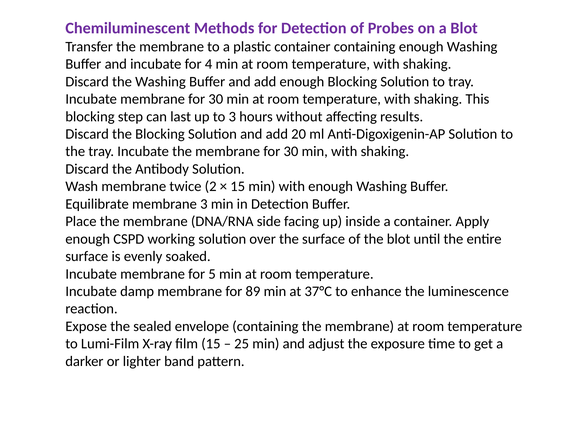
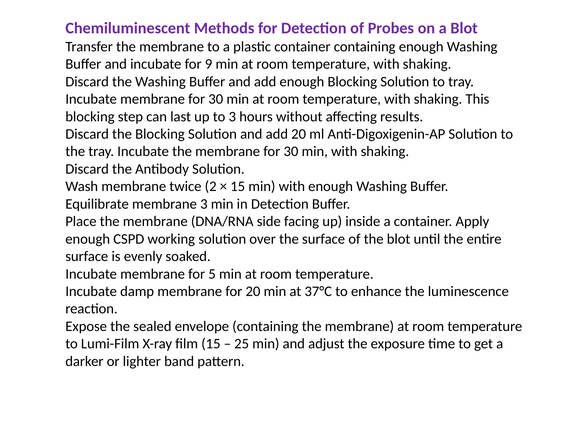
4: 4 -> 9 (209, 64)
for 89: 89 -> 20 (253, 292)
